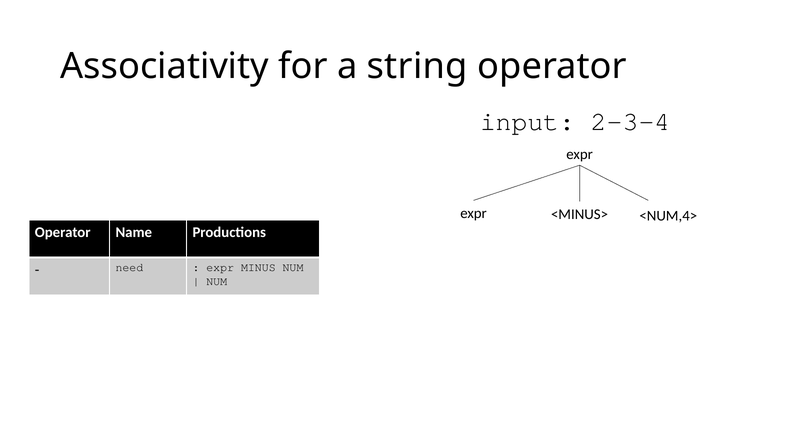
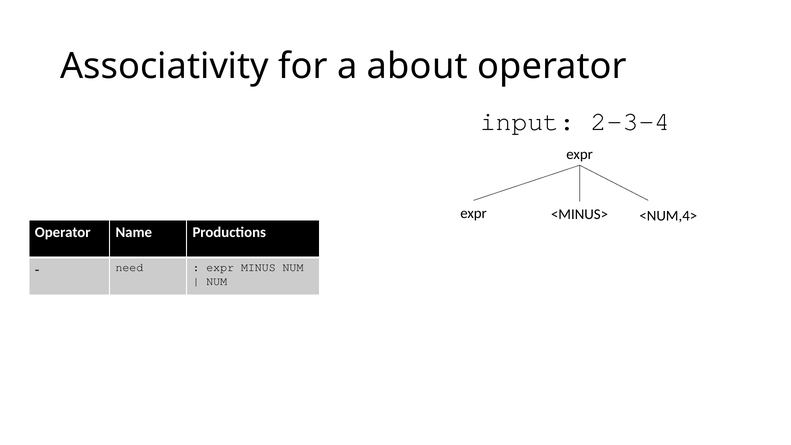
string: string -> about (417, 66)
